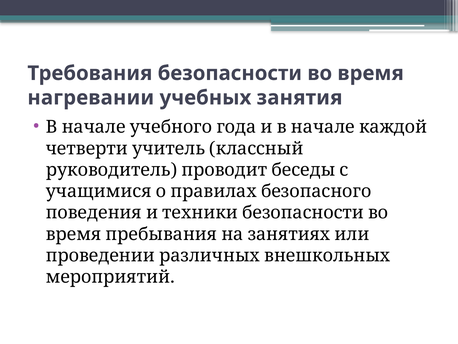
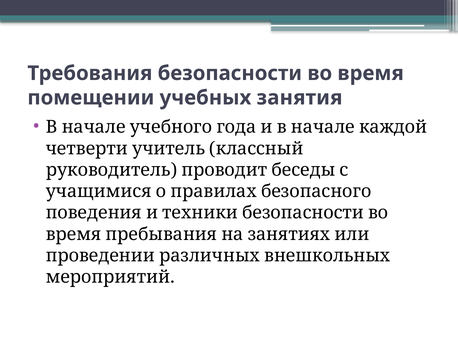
нагревании: нагревании -> помещении (91, 98)
